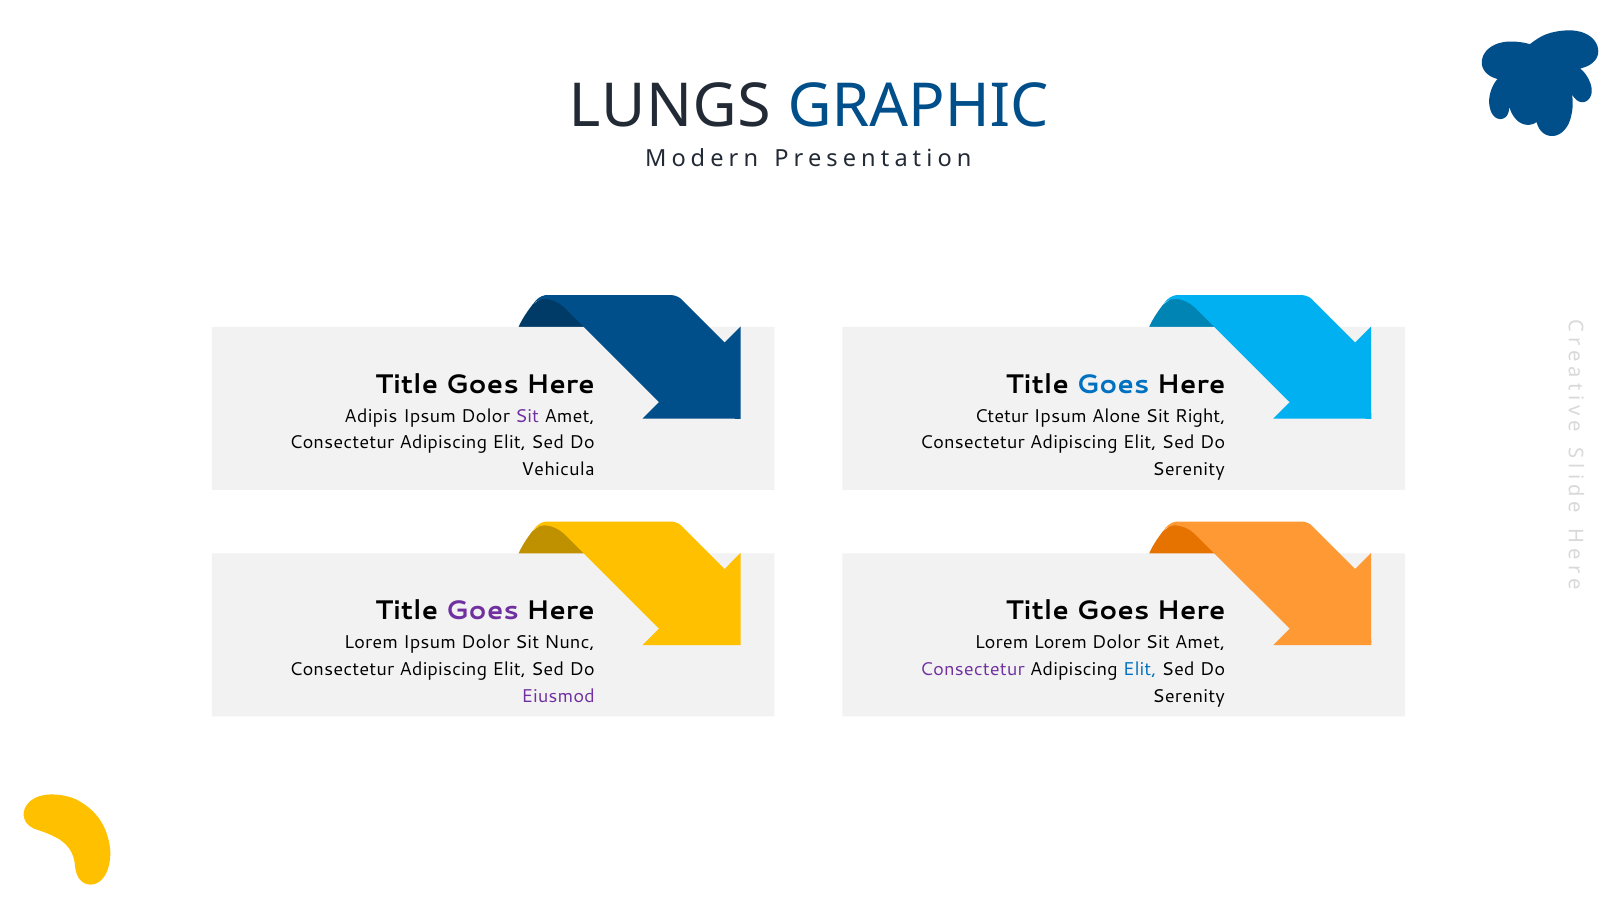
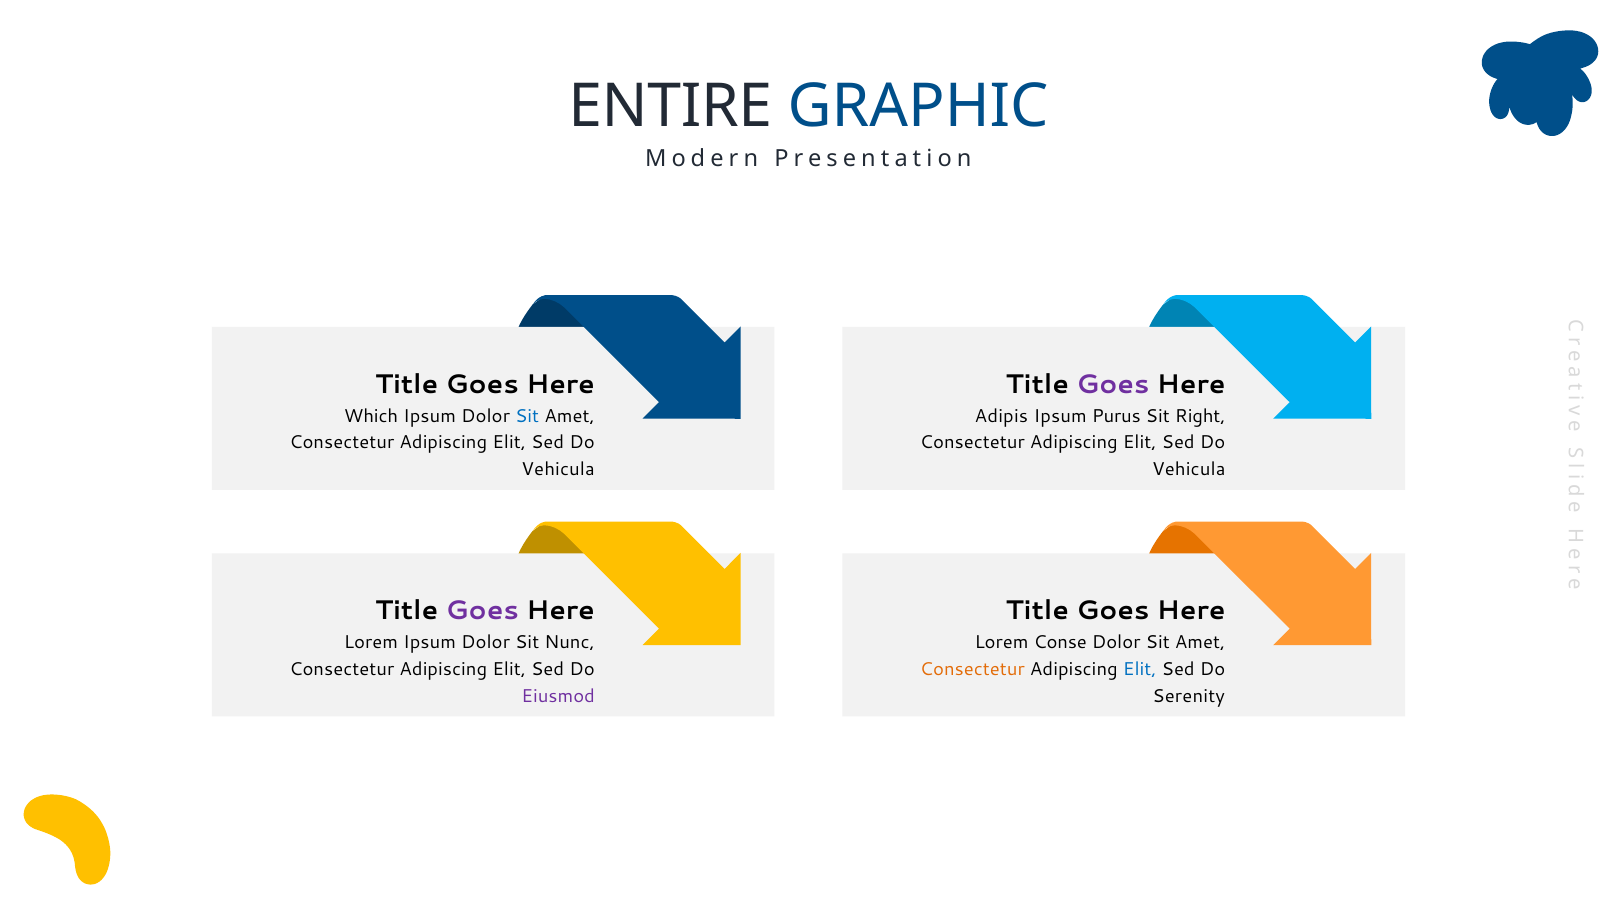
LUNGS: LUNGS -> ENTIRE (670, 106)
Goes colour: blue -> purple (1113, 385)
Adipis: Adipis -> Which (371, 416)
Sit colour: purple -> blue (527, 416)
Ctetur: Ctetur -> Adipis (1001, 416)
Alone: Alone -> Purus (1116, 416)
Serenity: Serenity -> Vehicula (1189, 470)
Lorem Lorem: Lorem -> Conse (1060, 643)
Consectetur colour: purple -> orange (972, 670)
